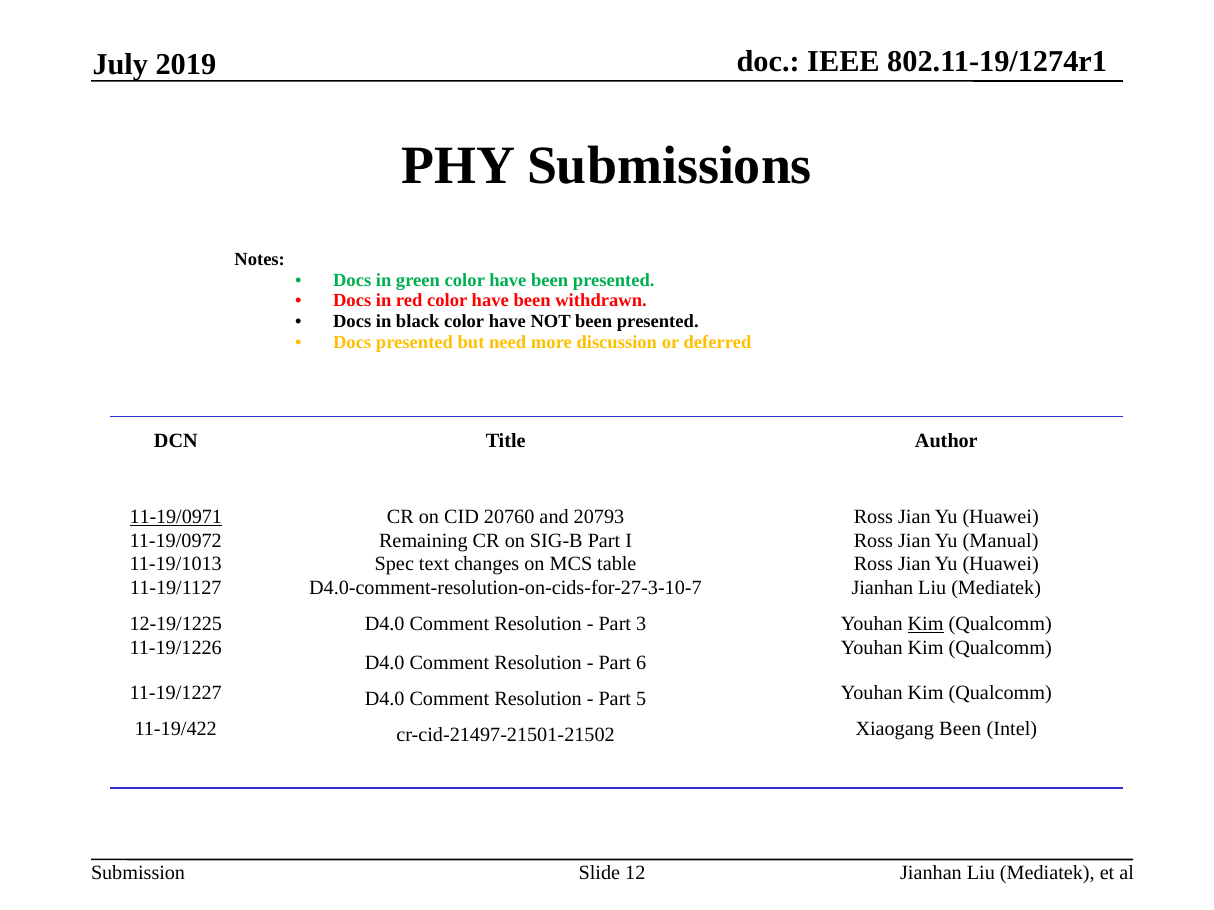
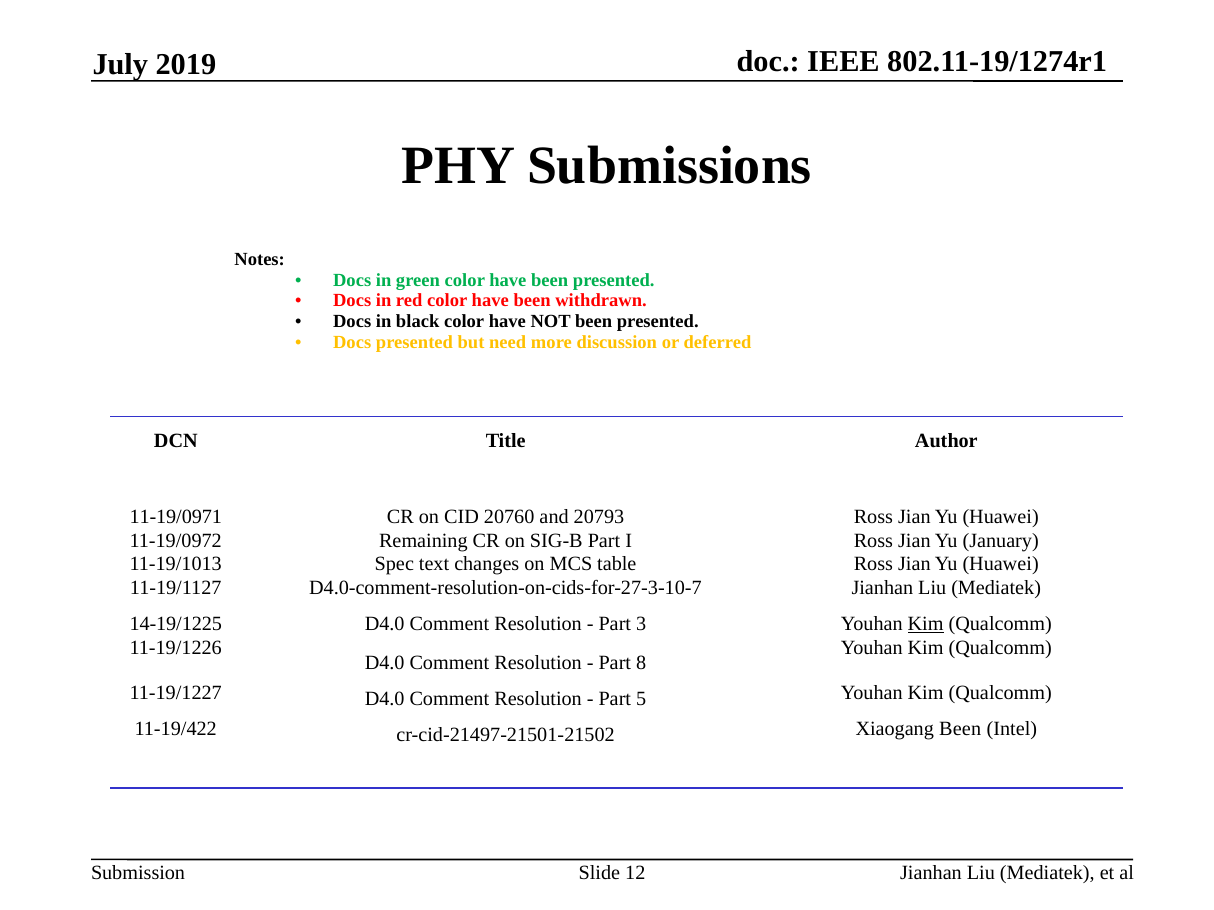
11-19/0971 underline: present -> none (176, 517)
Manual: Manual -> January (1001, 541)
12-19/1225: 12-19/1225 -> 14-19/1225 (176, 624)
6: 6 -> 8 (641, 663)
